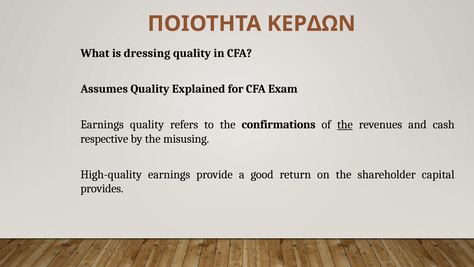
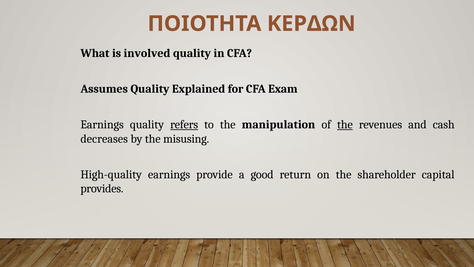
dressing: dressing -> involved (147, 53)
refers underline: none -> present (184, 124)
confirmations: confirmations -> manipulation (279, 124)
respective: respective -> decreases (104, 139)
